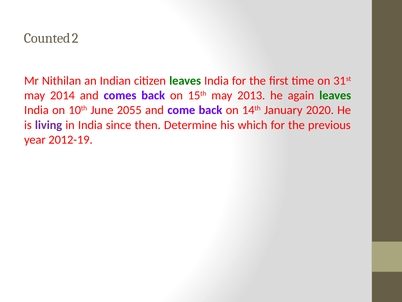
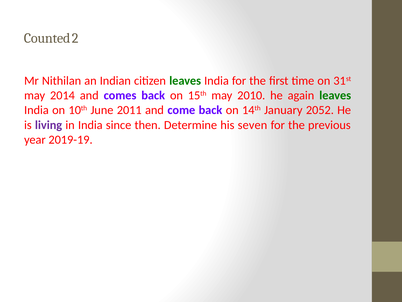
2013: 2013 -> 2010 (251, 95)
2055: 2055 -> 2011 (129, 110)
2020: 2020 -> 2052 (320, 110)
which: which -> seven (252, 125)
2012-19: 2012-19 -> 2019-19 (71, 140)
